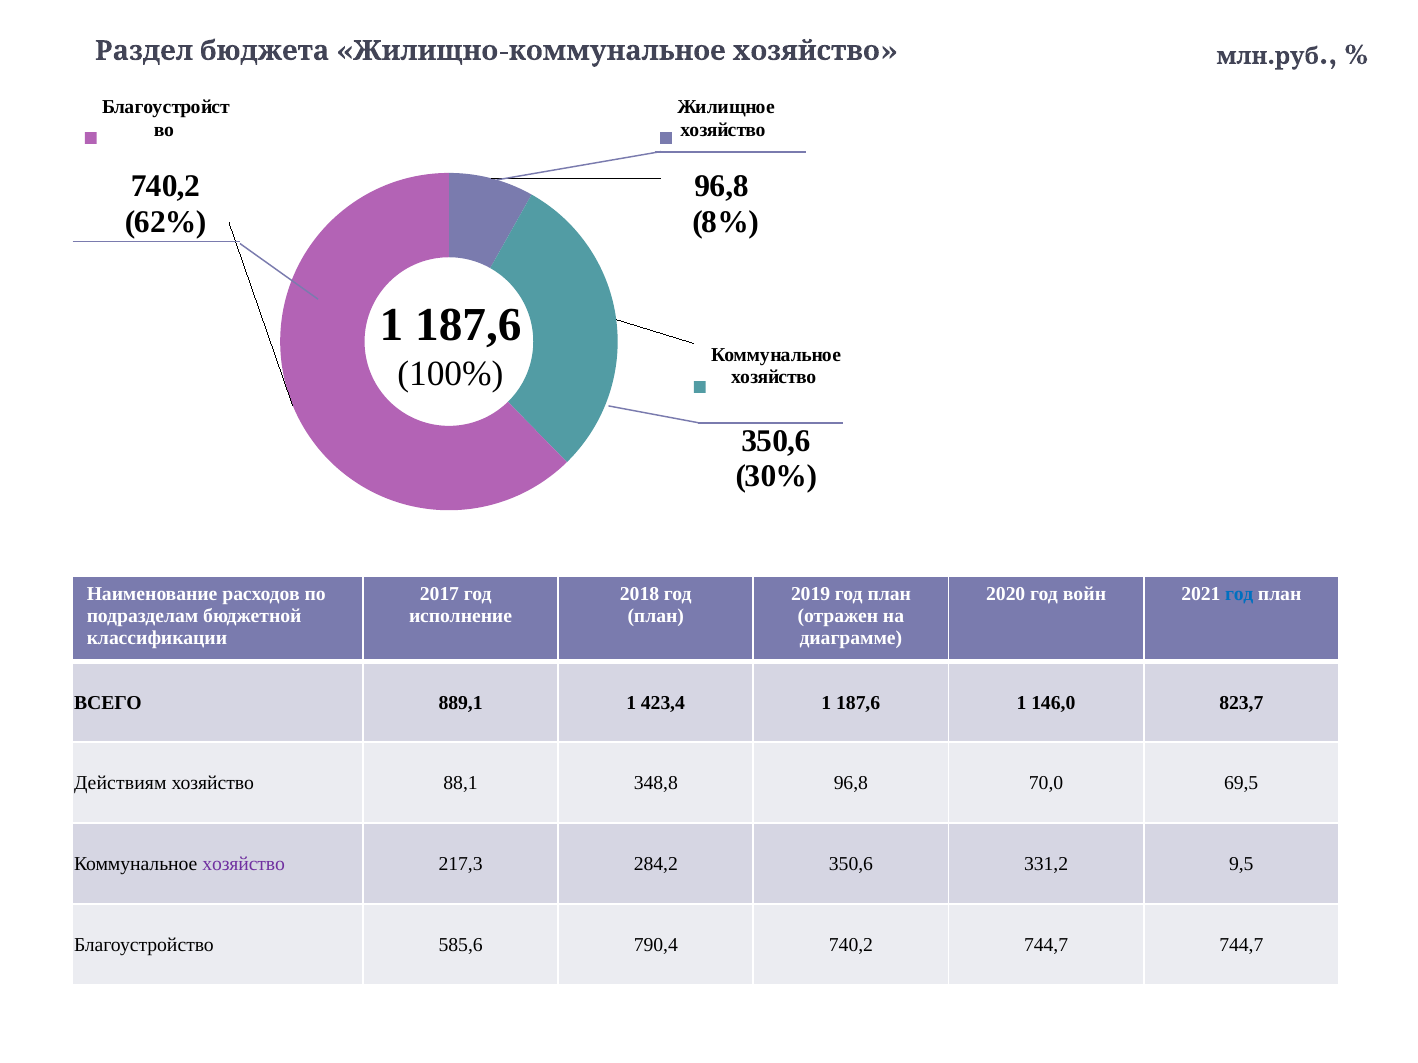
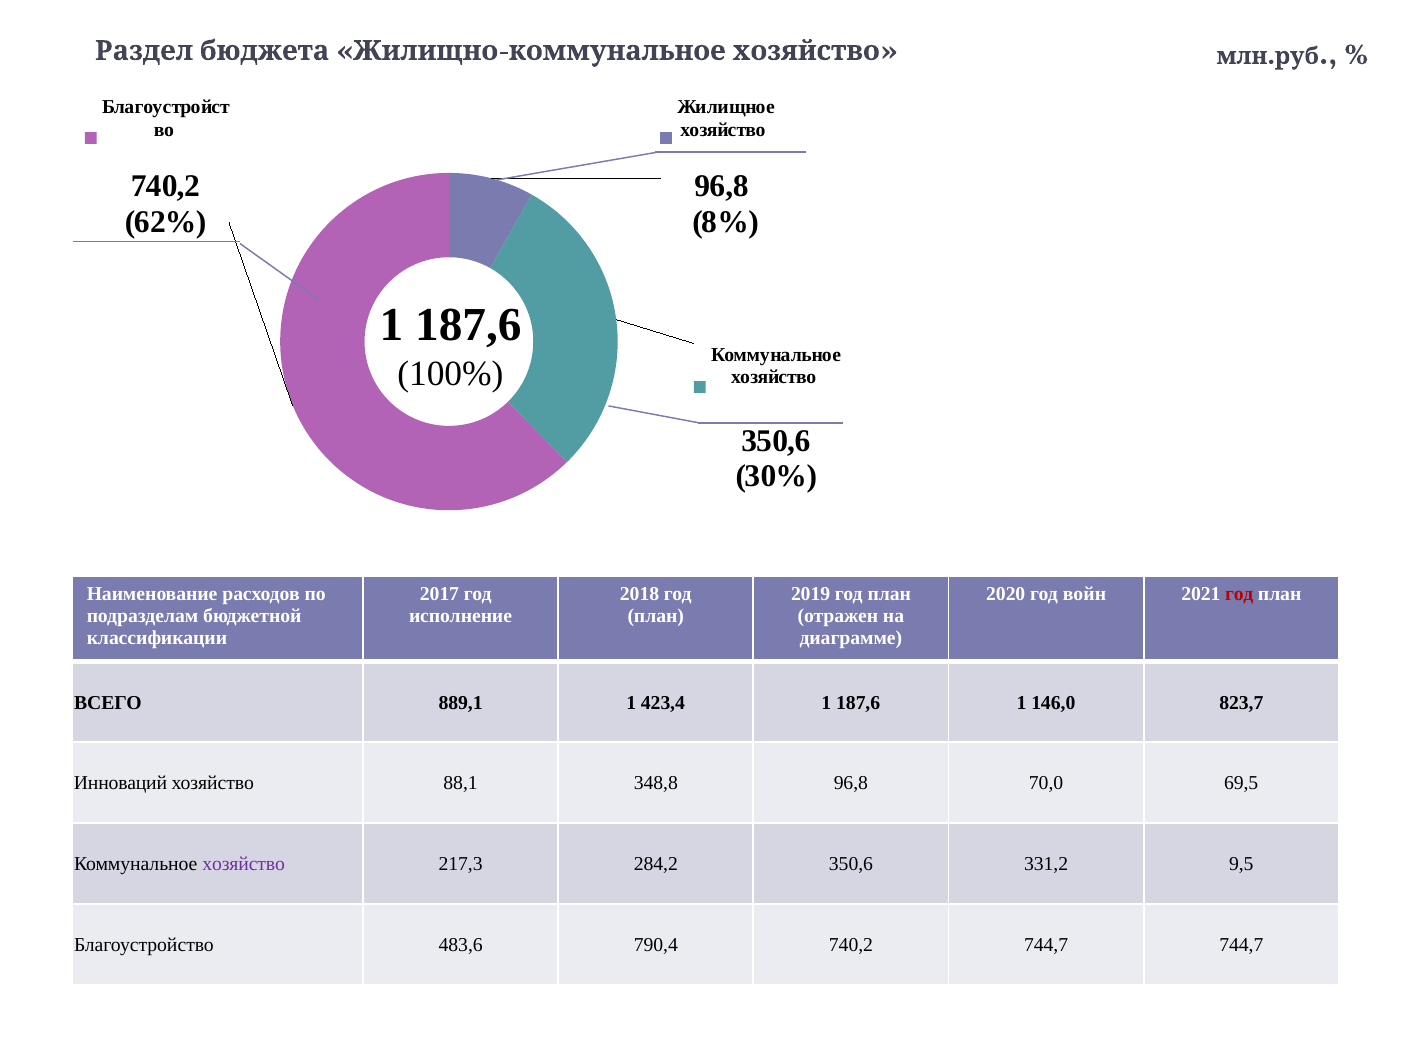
год colour: blue -> red (1239, 594)
Действиям: Действиям -> Инноваций (121, 784)
585,6: 585,6 -> 483,6 (461, 945)
